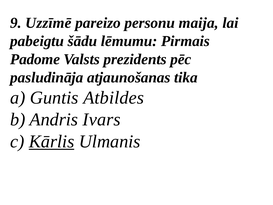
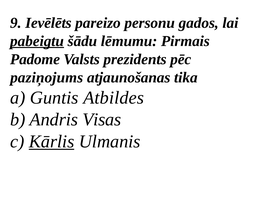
Uzzīmē: Uzzīmē -> Ievēlēts (48, 23)
maija: maija -> gados (199, 23)
pabeigtu underline: none -> present (37, 41)
pasludināja: pasludināja -> paziņojums (47, 77)
Ivars: Ivars -> Visas (102, 119)
